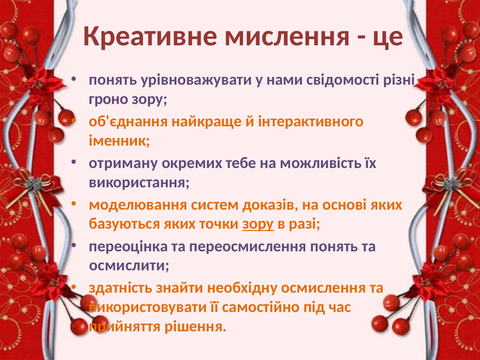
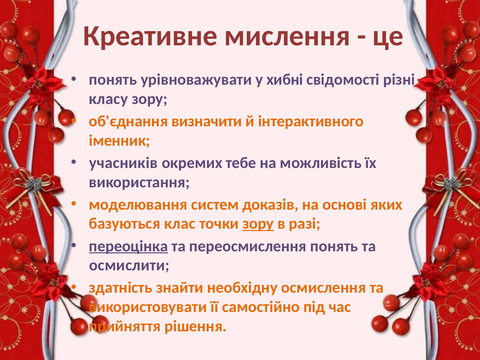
нами: нами -> хибні (285, 80)
гроно: гроно -> класу (108, 99)
найкраще: найкраще -> визначити (207, 121)
отриману: отриману -> учасників (123, 163)
базуються яких: яких -> клас (180, 224)
переоцінка underline: none -> present (128, 246)
